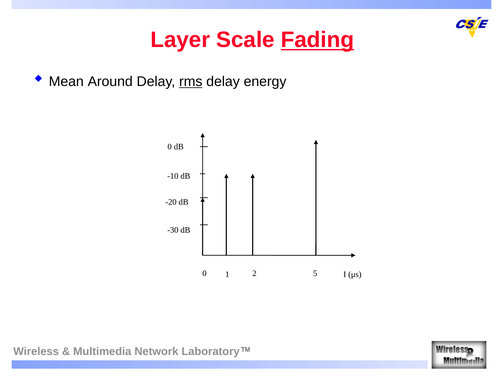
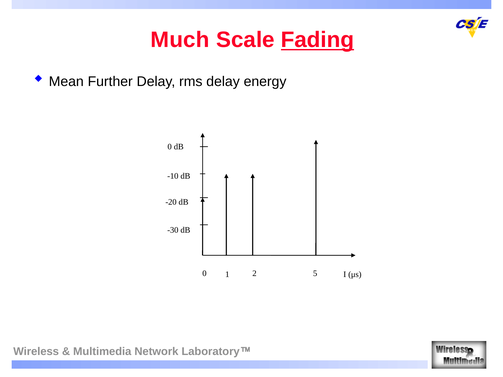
Layer: Layer -> Much (180, 40)
Around: Around -> Further (110, 82)
rms underline: present -> none (191, 82)
